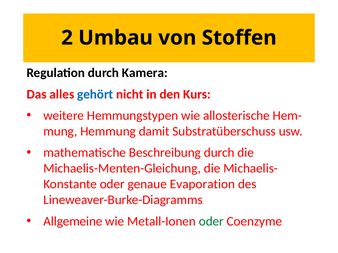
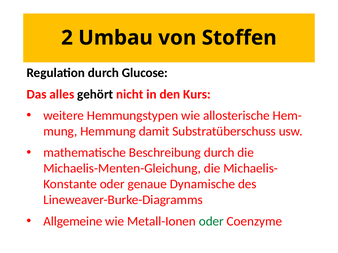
Kamera: Kamera -> Glucose (145, 73)
gehört colour: blue -> black (95, 94)
Evaporation: Evaporation -> Dynamische (202, 185)
